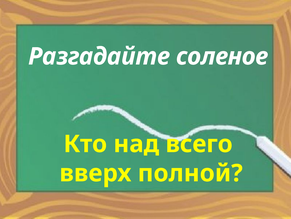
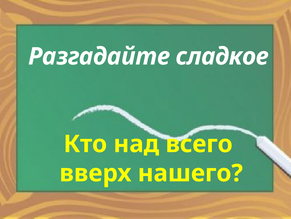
соленое: соленое -> сладкое (222, 56)
полной: полной -> нашего (190, 173)
